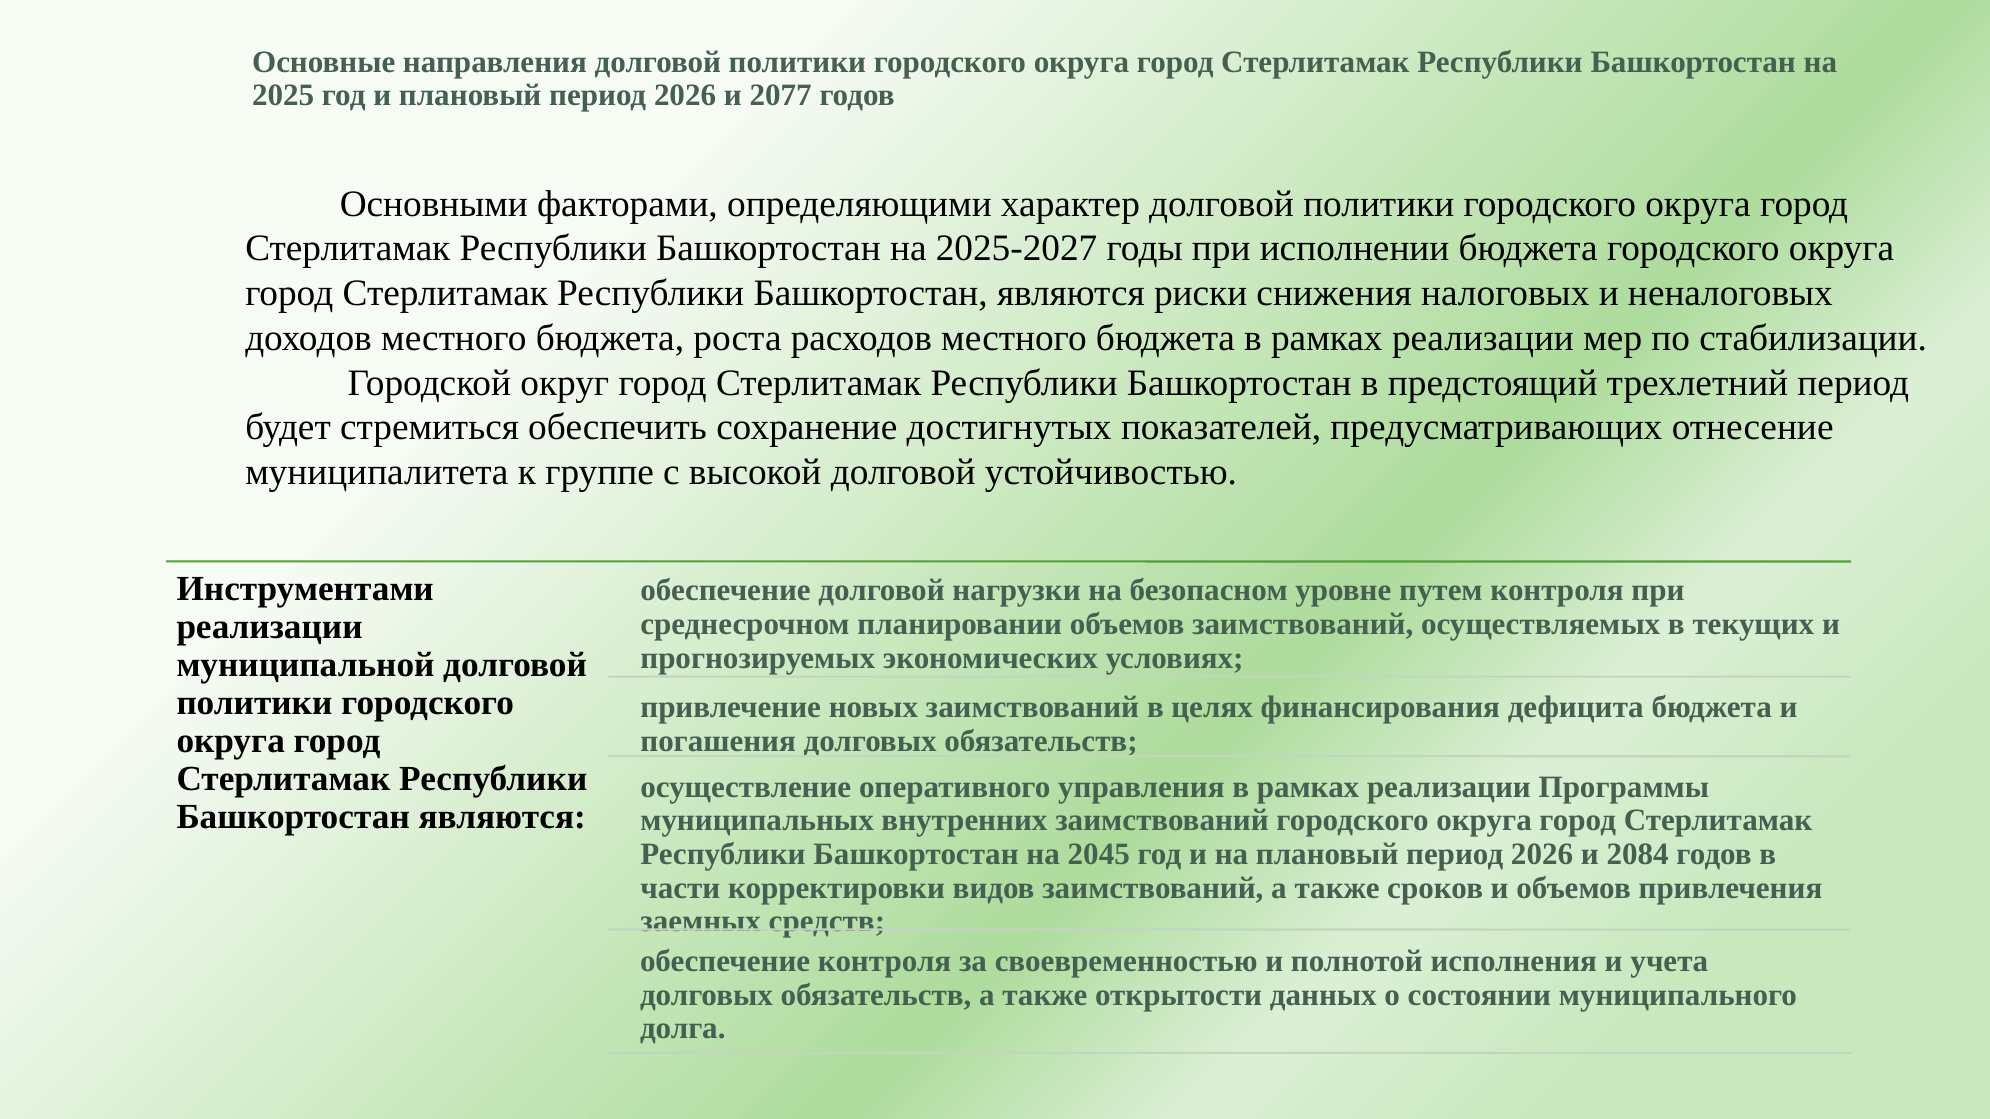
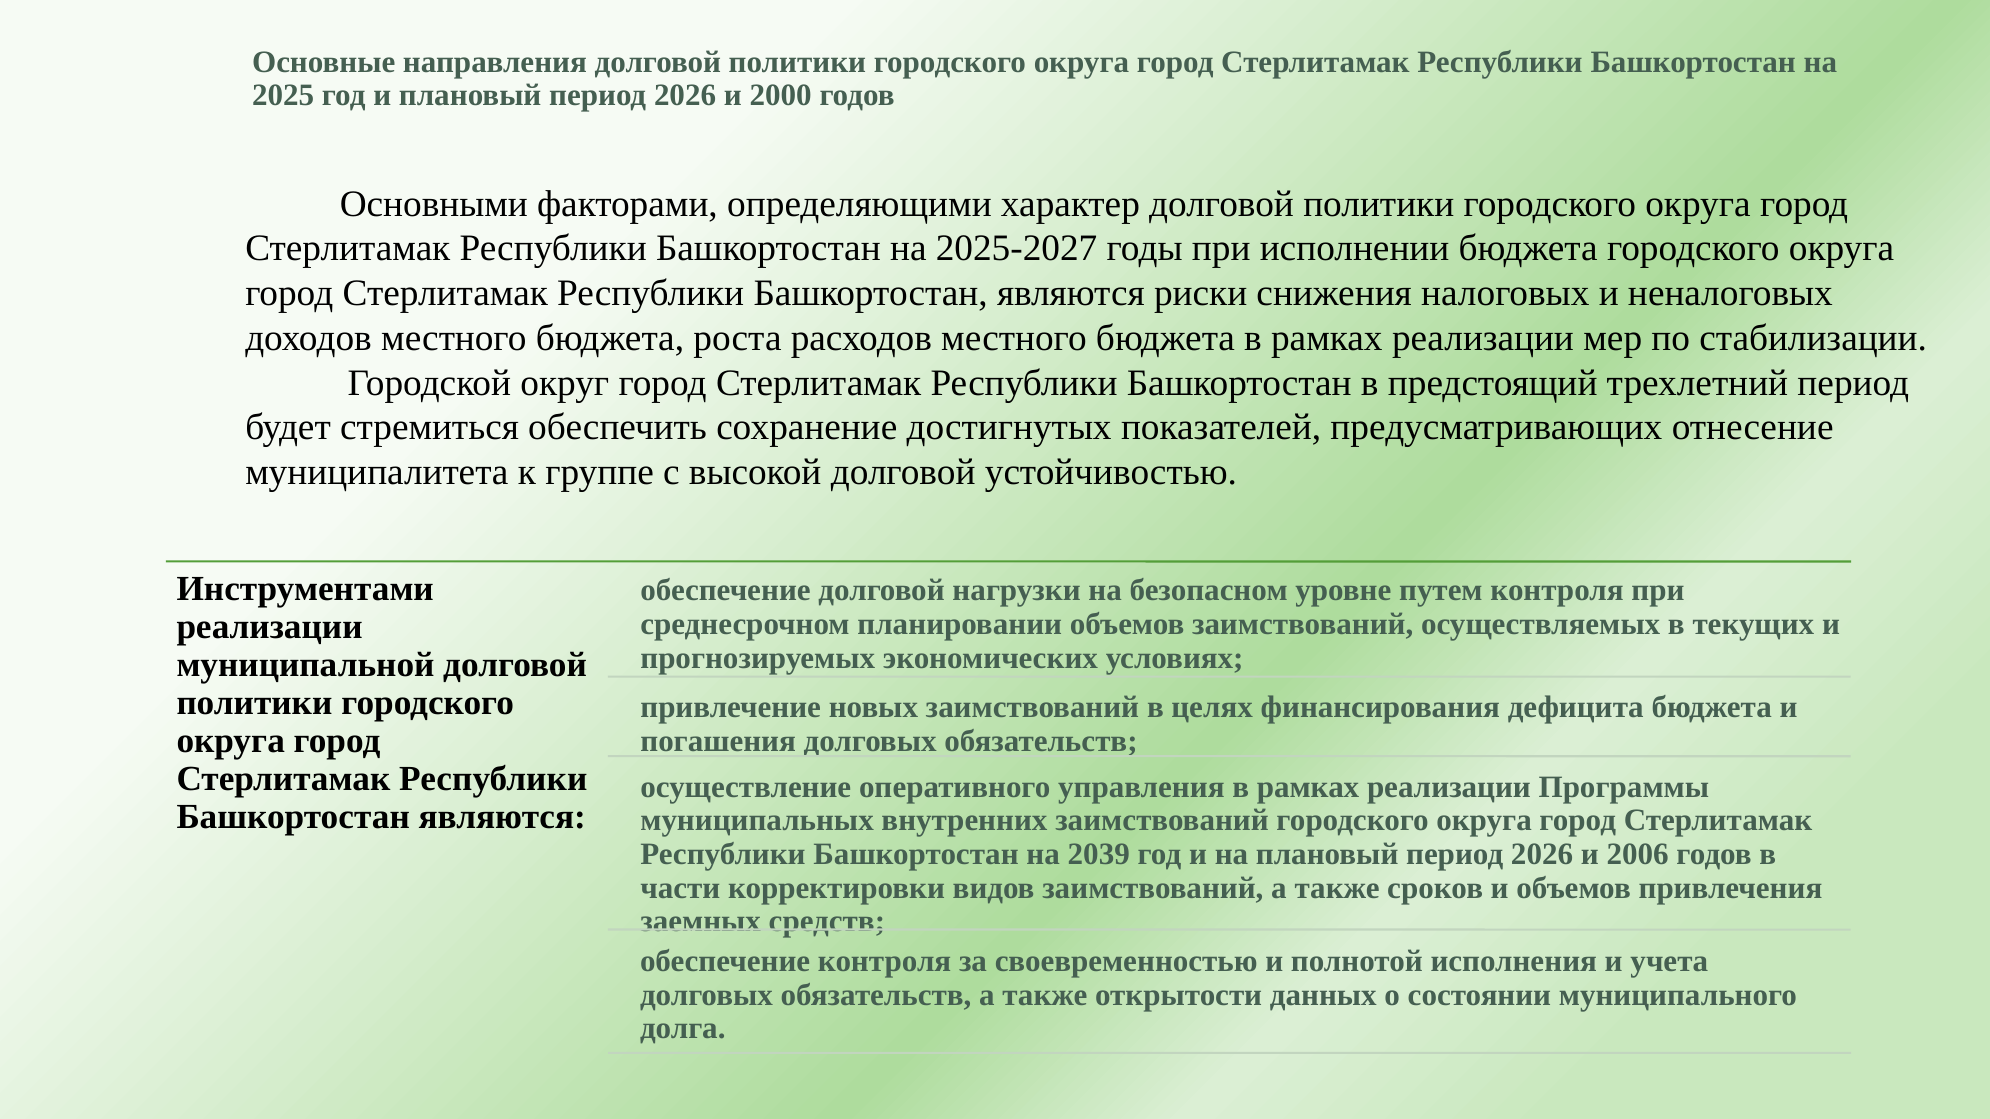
2077: 2077 -> 2000 (781, 95)
2045: 2045 -> 2039 (1099, 854)
2084: 2084 -> 2006 (1638, 854)
